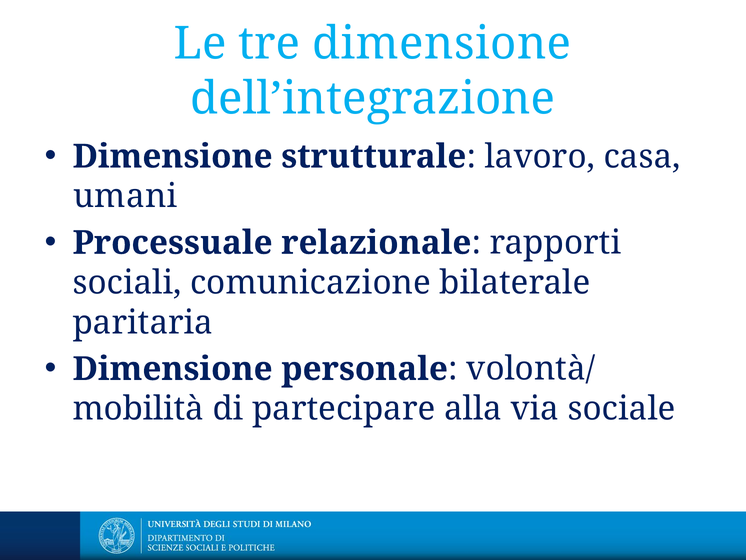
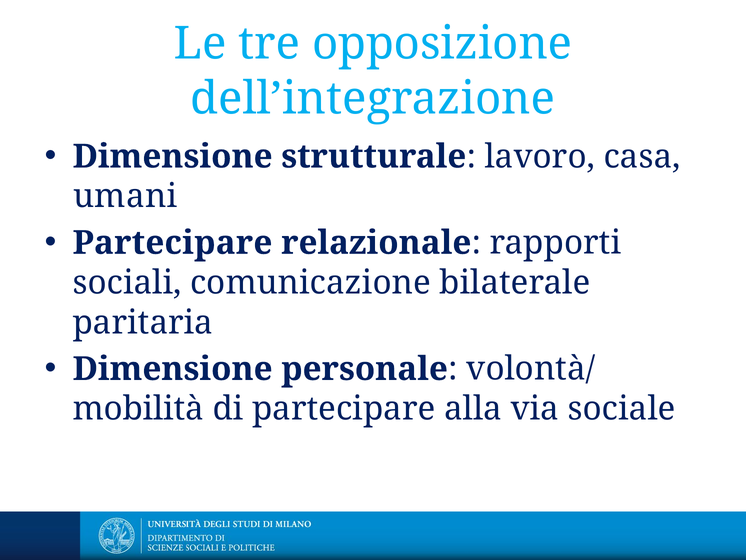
tre dimensione: dimensione -> opposizione (442, 44)
Processuale: Processuale -> Partecipare (172, 243)
